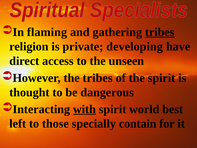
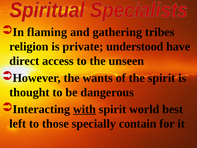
tribes underline: present -> none (160, 32)
developing: developing -> understood (135, 46)
the tribes: tribes -> wants (98, 78)
